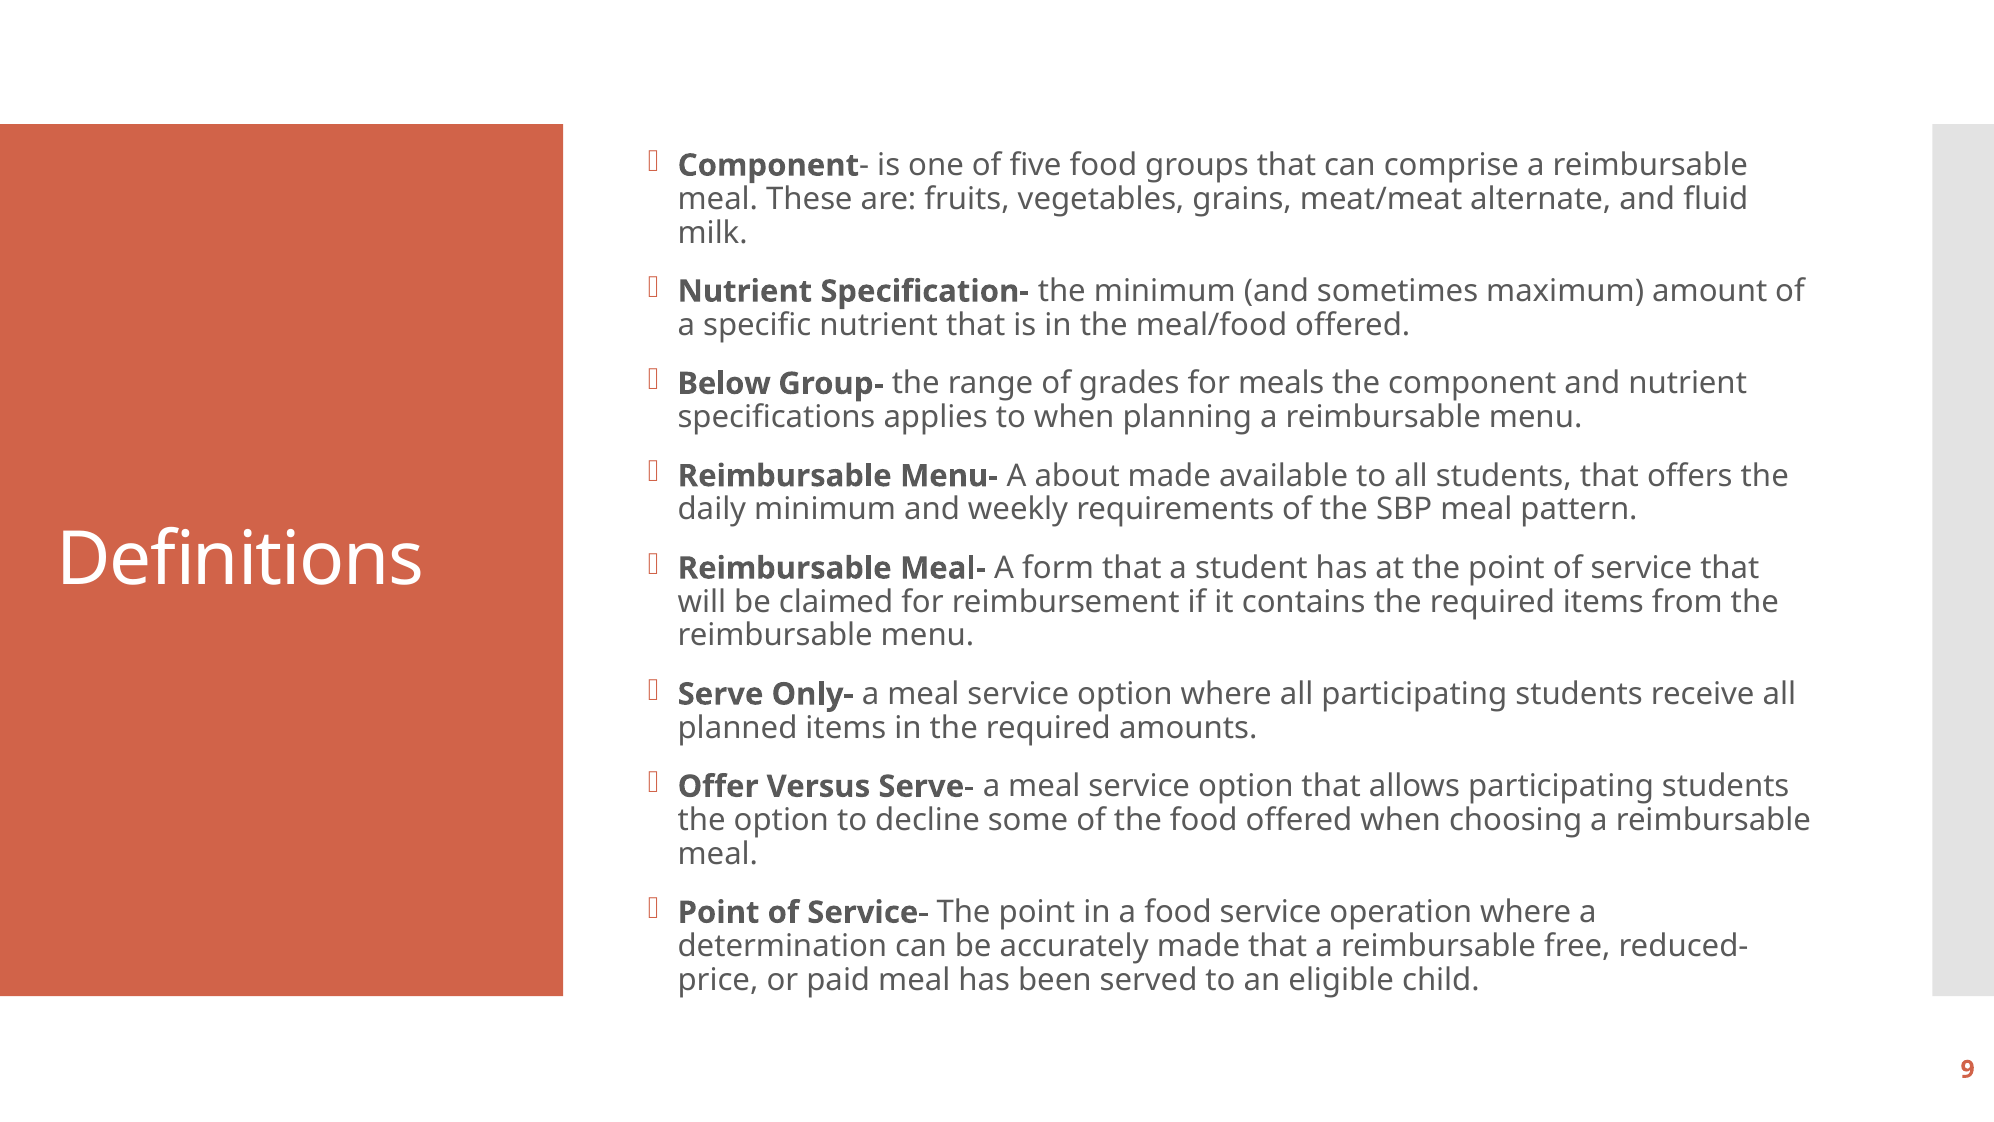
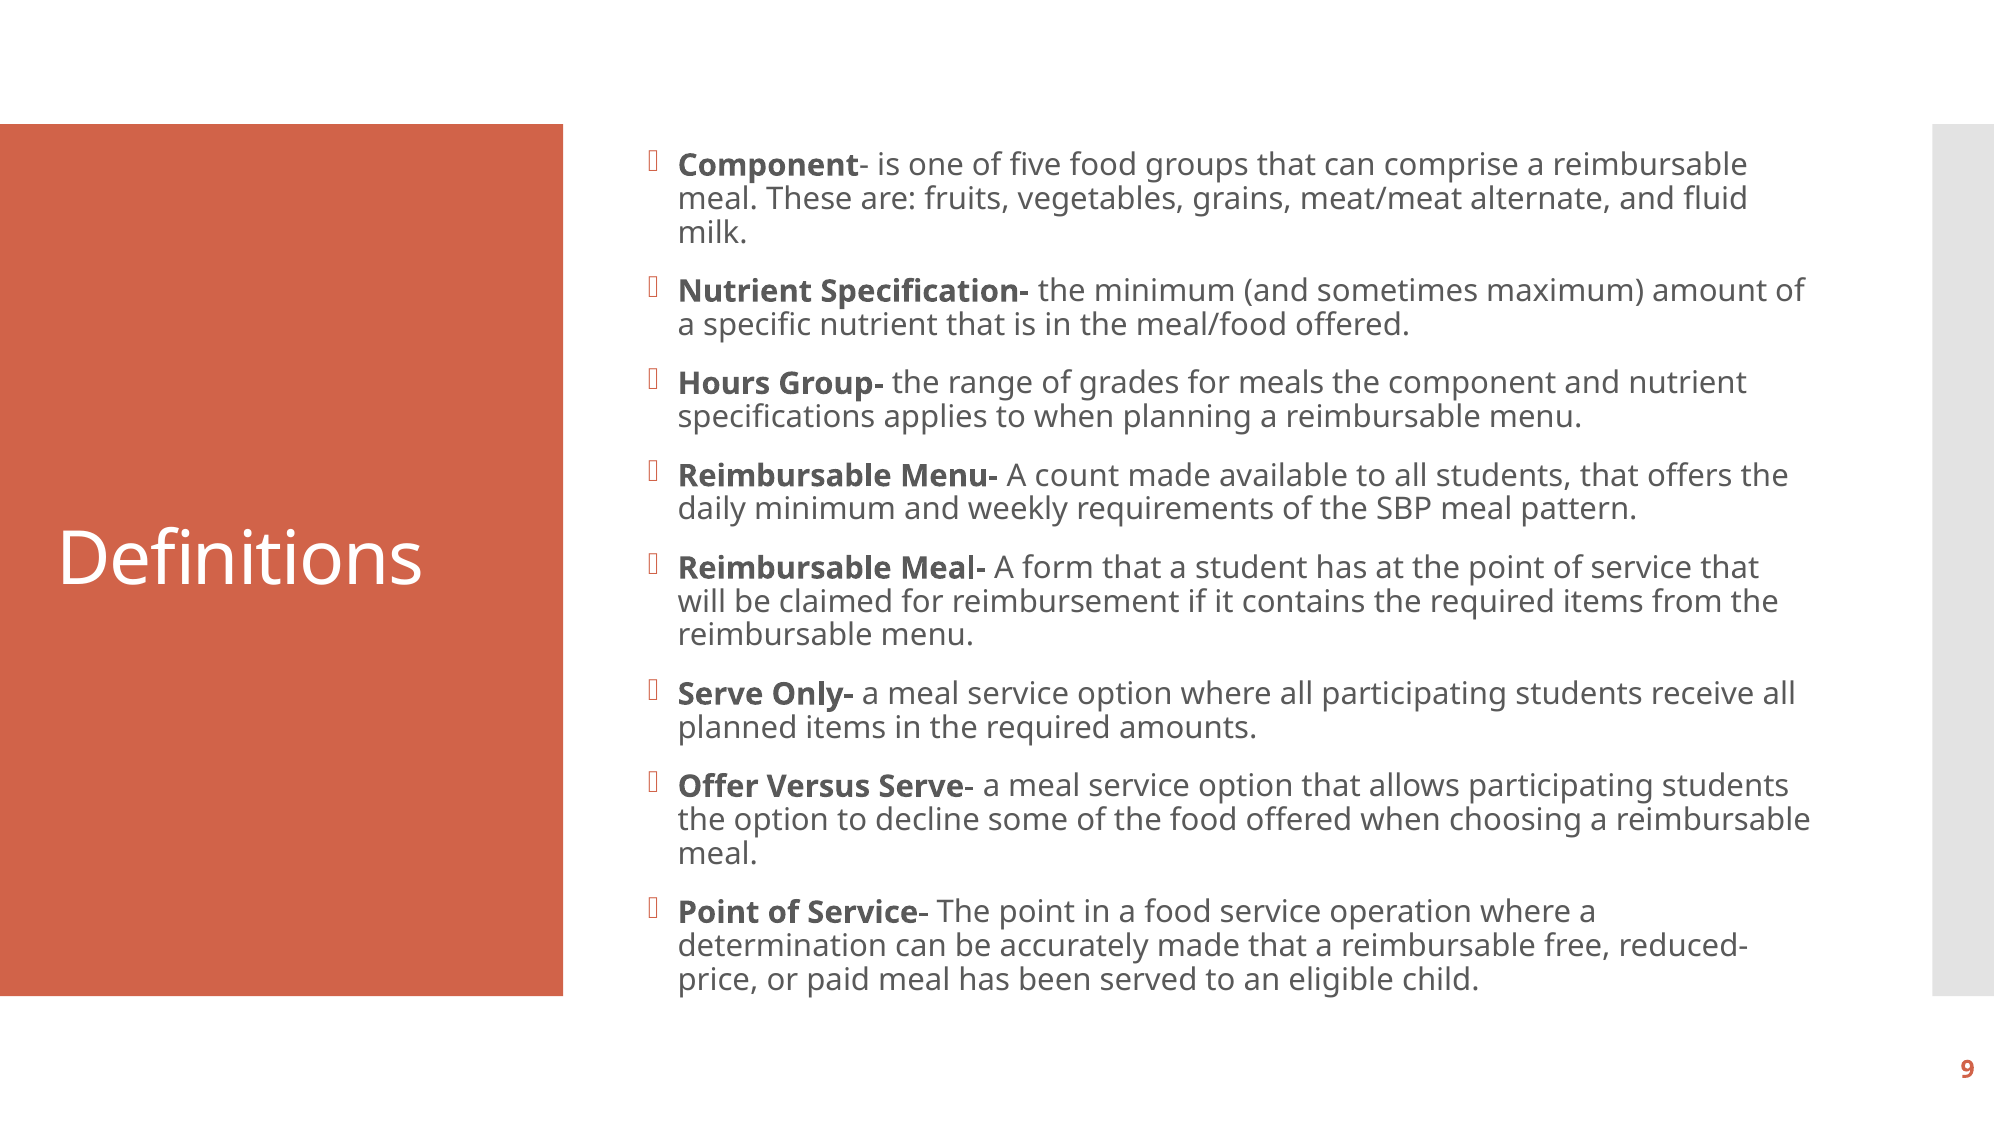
Below: Below -> Hours (724, 384)
about: about -> count (1077, 476)
